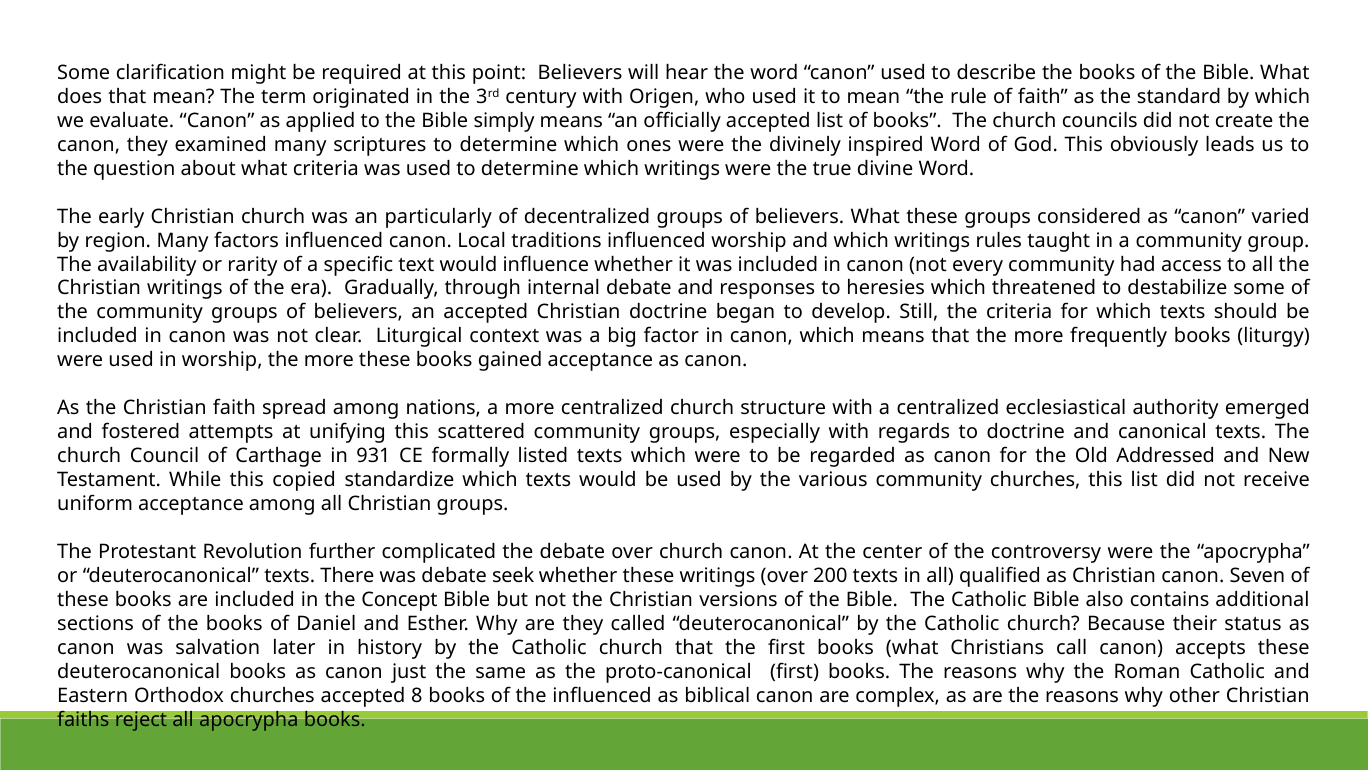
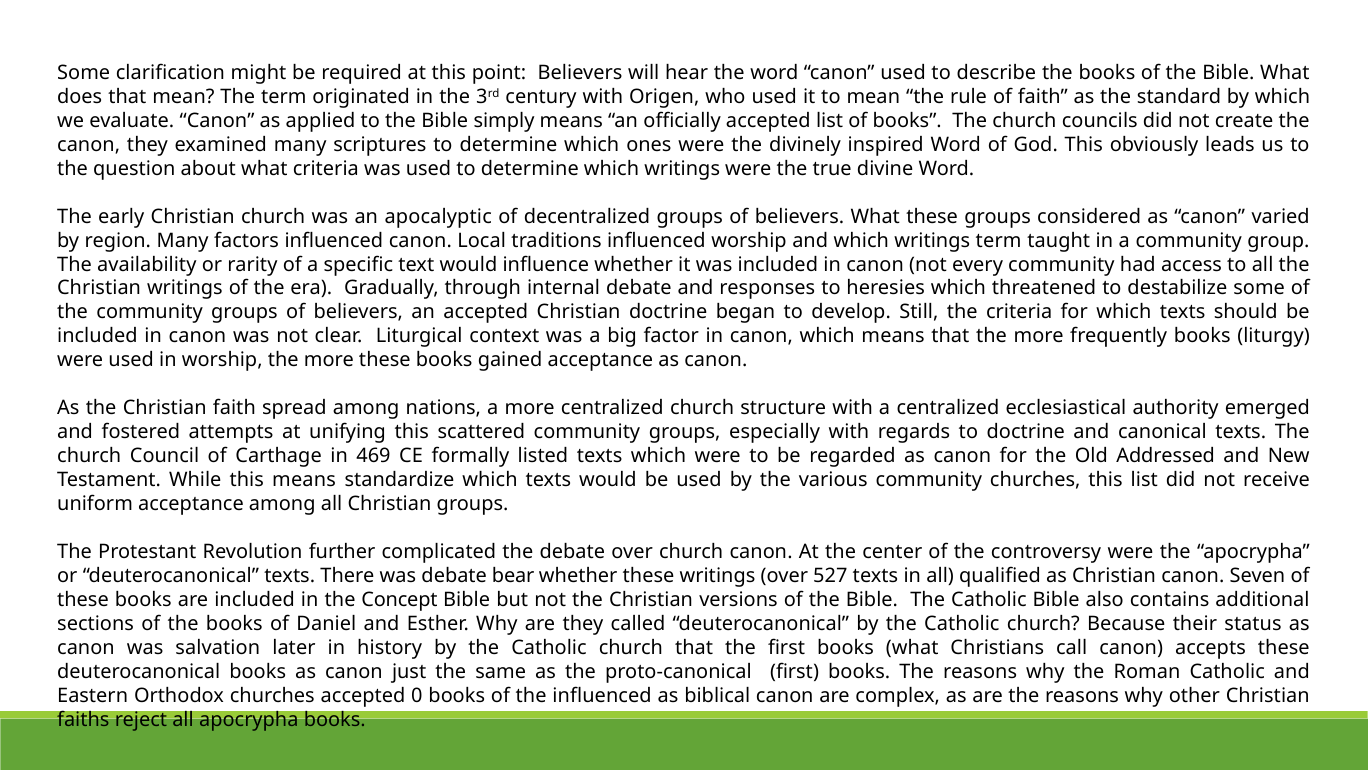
particularly: particularly -> apocalyptic (438, 216)
writings rules: rules -> term (999, 240)
931: 931 -> 469 (374, 456)
this copied: copied -> means (304, 480)
seek: seek -> bear (513, 576)
200: 200 -> 527 (830, 576)
8: 8 -> 0 (417, 695)
